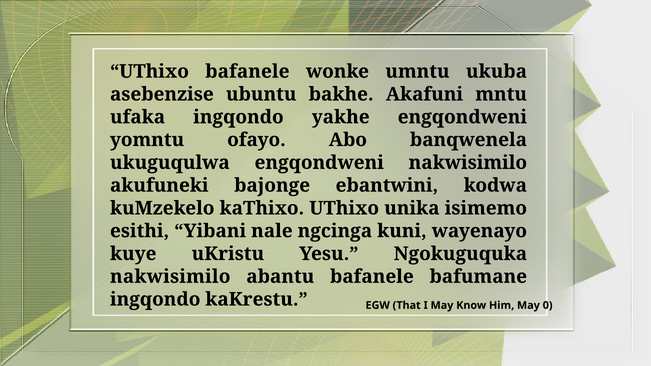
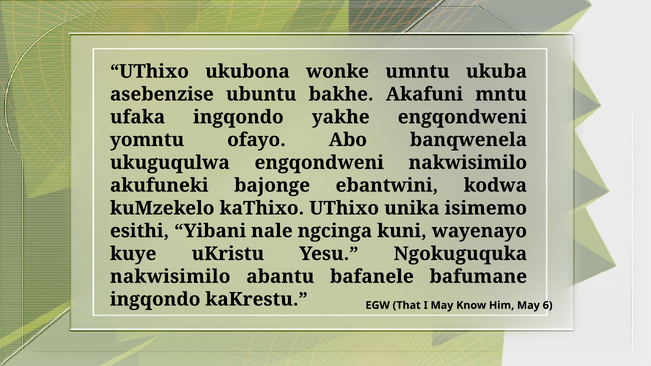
UThixo bafanele: bafanele -> ukubona (247, 72)
0: 0 -> 6 (548, 305)
